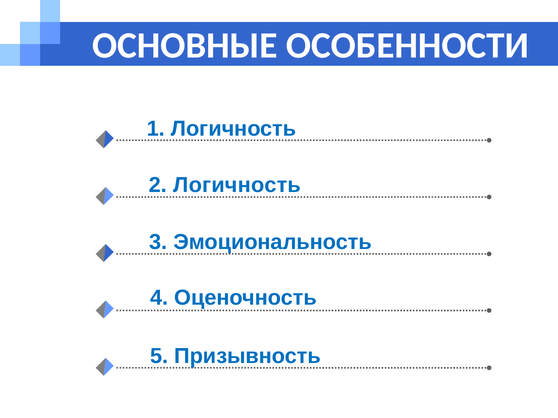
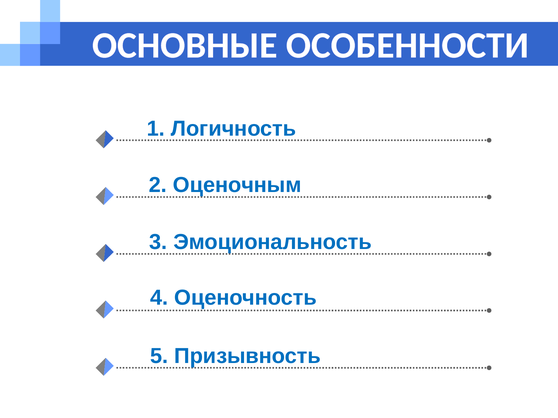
2 Логичность: Логичность -> Оценочным (237, 185)
